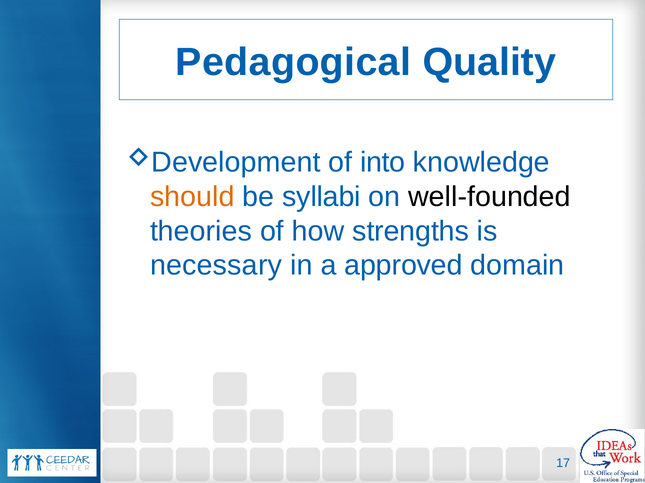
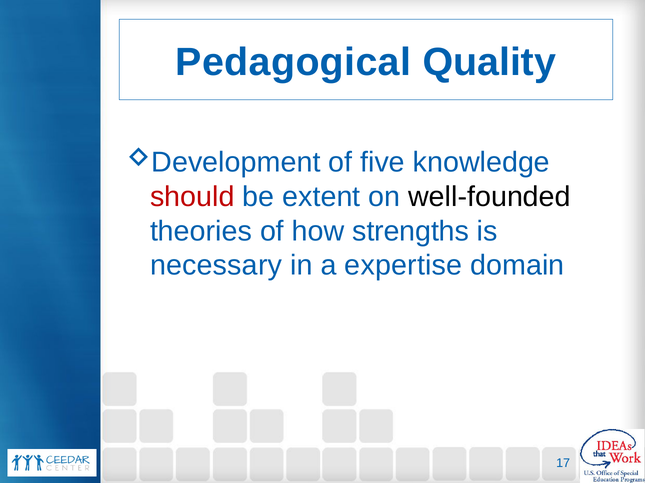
into: into -> five (383, 163)
should colour: orange -> red (192, 197)
syllabi: syllabi -> extent (321, 197)
approved: approved -> expertise (403, 266)
